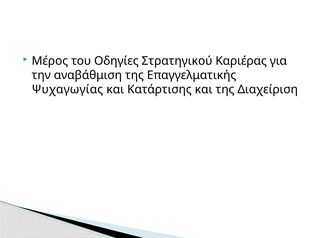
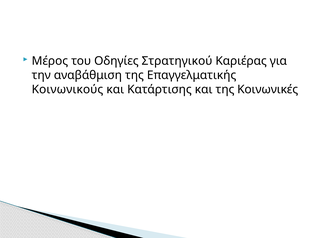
Ψυχαγωγίας: Ψυχαγωγίας -> Κοινωνικούς (67, 89)
Διαχείριση: Διαχείριση -> Κοινωνικές (268, 89)
